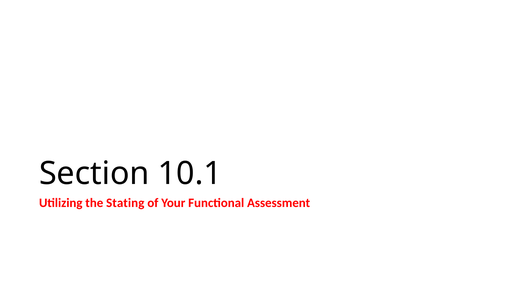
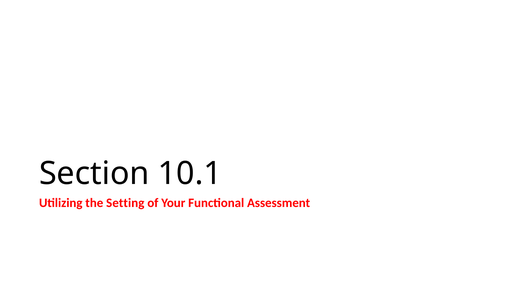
Stating: Stating -> Setting (125, 203)
